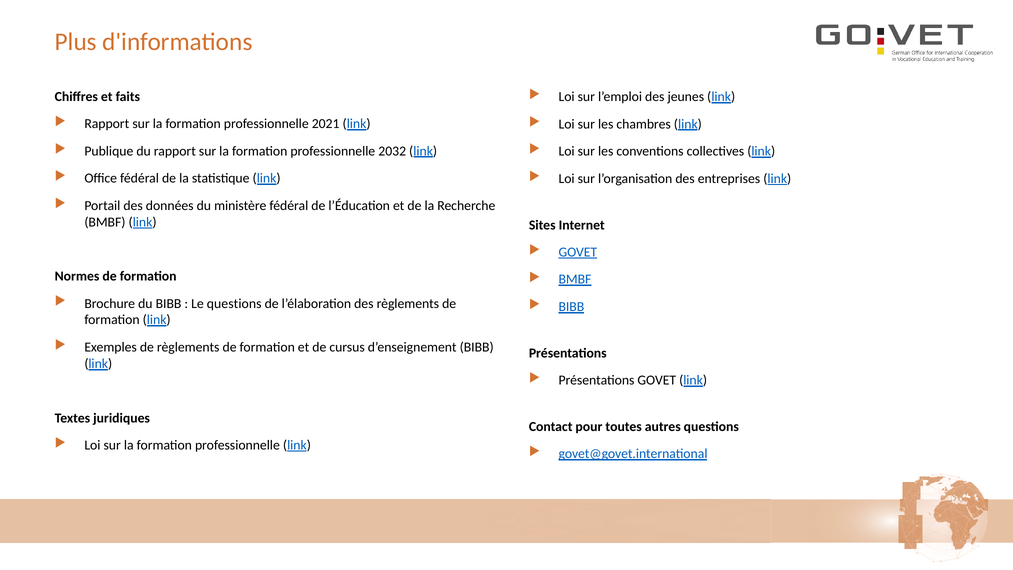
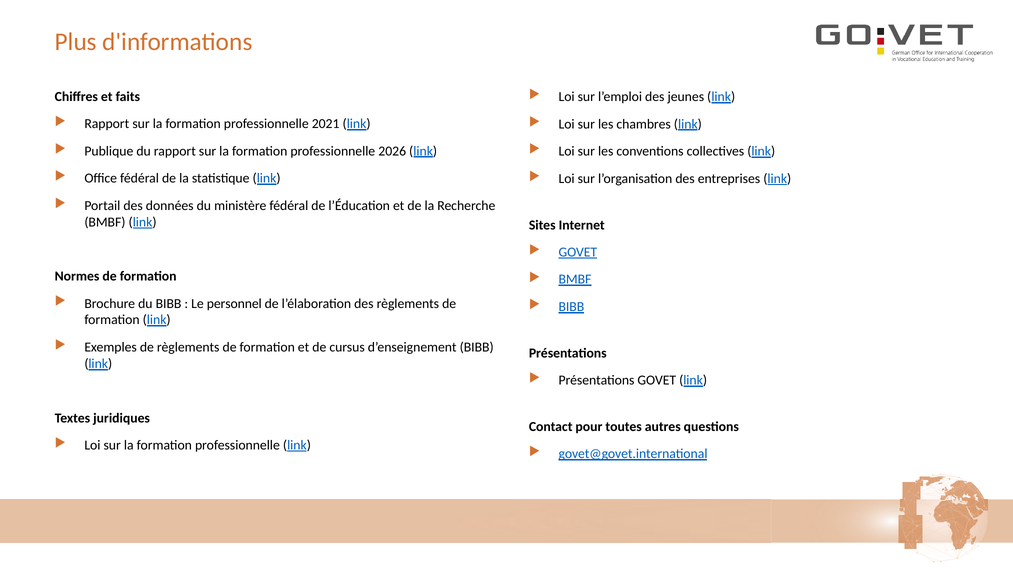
2032: 2032 -> 2026 (392, 151)
Le questions: questions -> personnel (234, 303)
